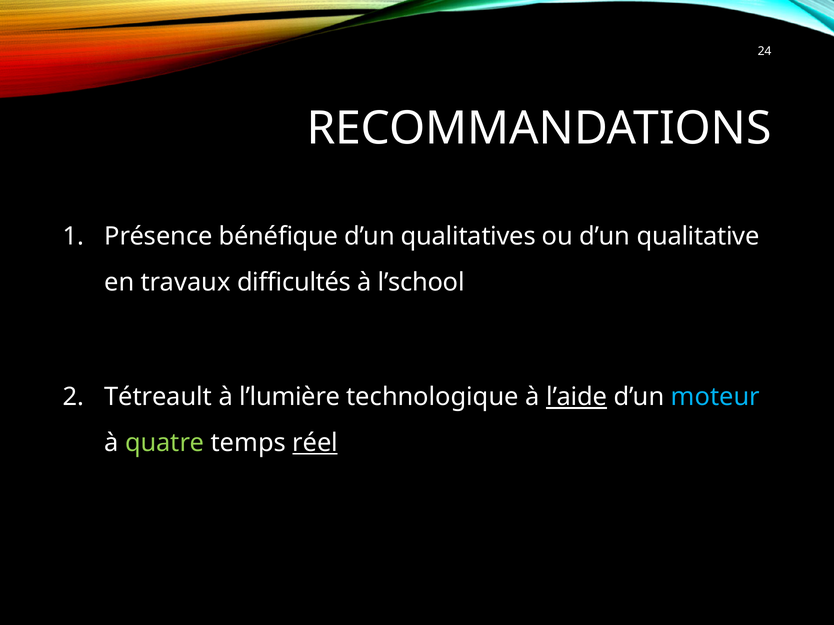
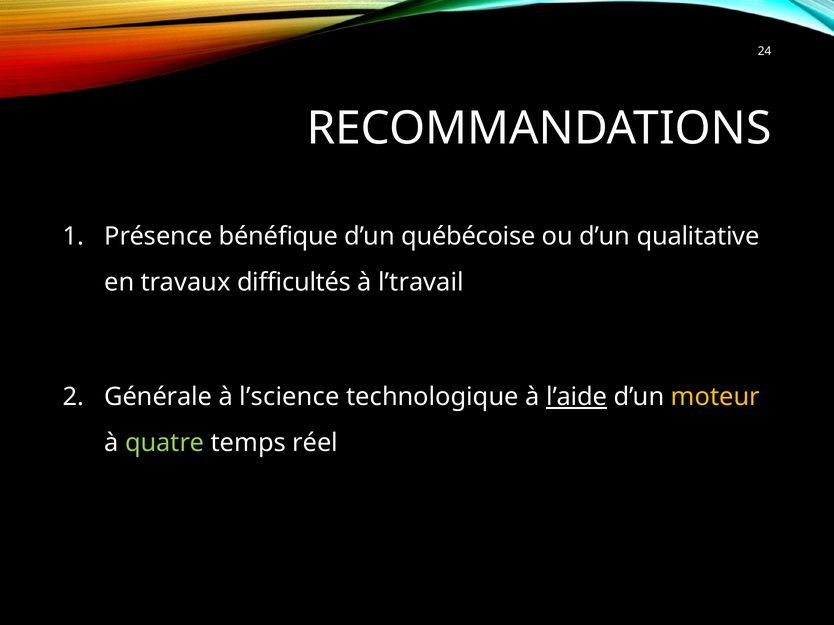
qualitatives: qualitatives -> québécoise (468, 237)
l’school: l’school -> l’travail (421, 283)
Tétreault: Tétreault -> Générale (158, 397)
l’lumière: l’lumière -> l’science (290, 397)
moteur colour: light blue -> yellow (715, 397)
réel underline: present -> none (315, 443)
